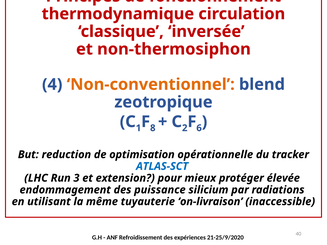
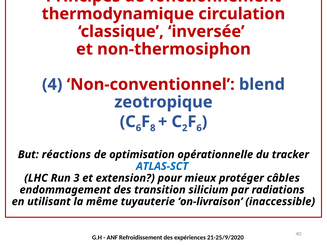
Non-conventionnel colour: orange -> red (151, 85)
1: 1 -> 6 (138, 128)
reduction: reduction -> réactions (66, 155)
élevée: élevée -> câbles (283, 178)
puissance: puissance -> transition (160, 190)
